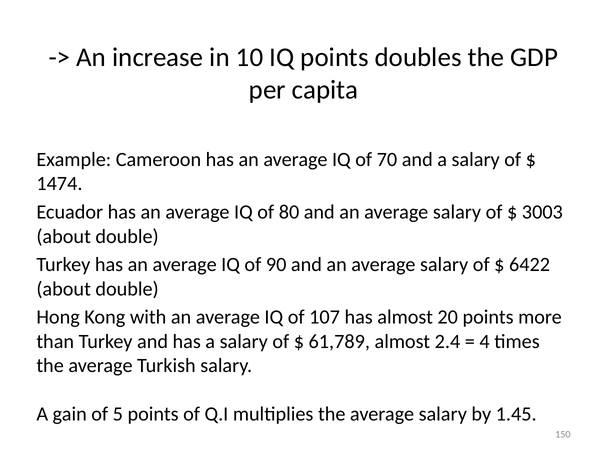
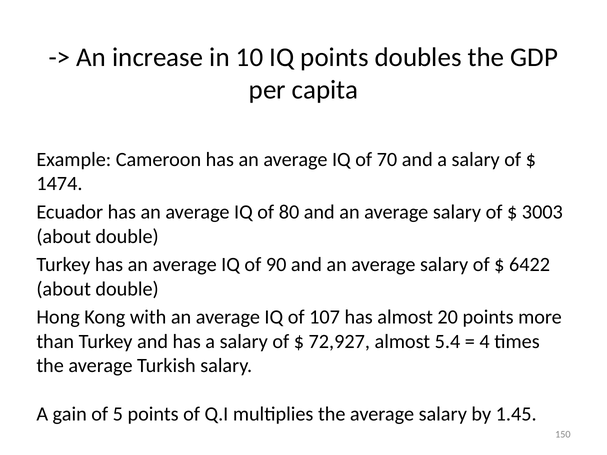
61,789: 61,789 -> 72,927 (339, 342)
2.4: 2.4 -> 5.4 (447, 342)
